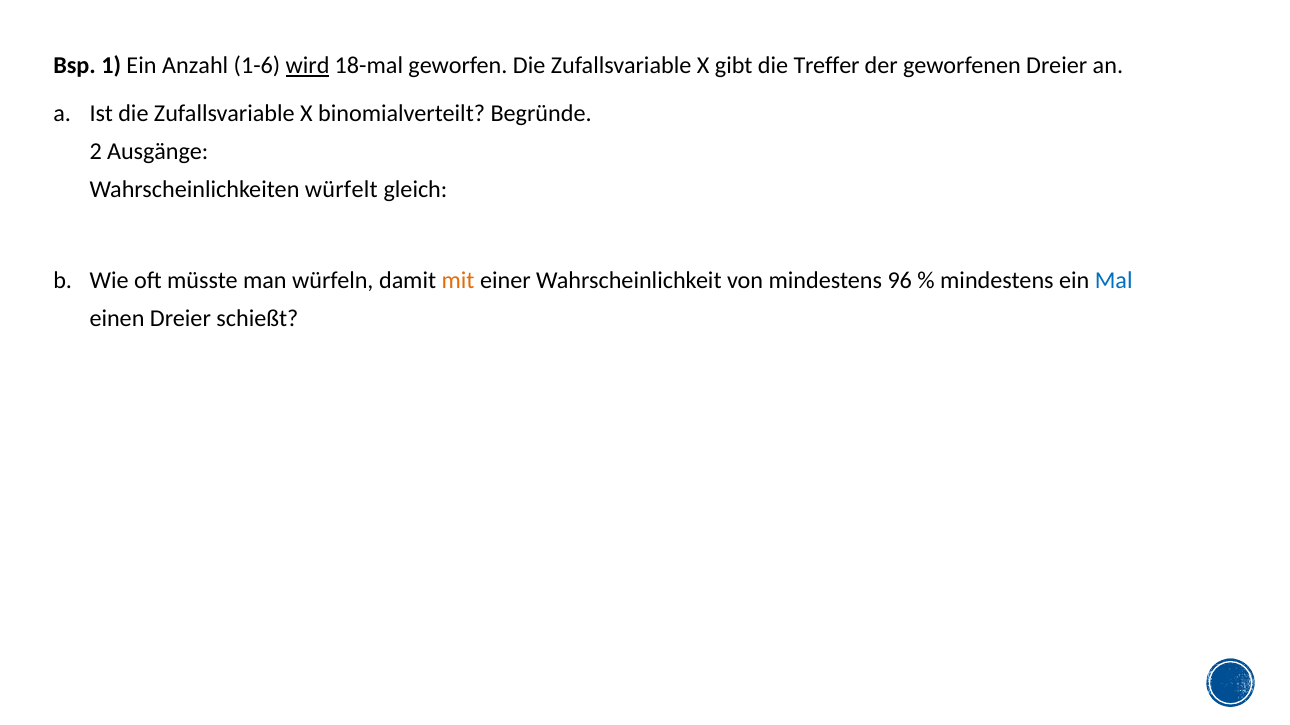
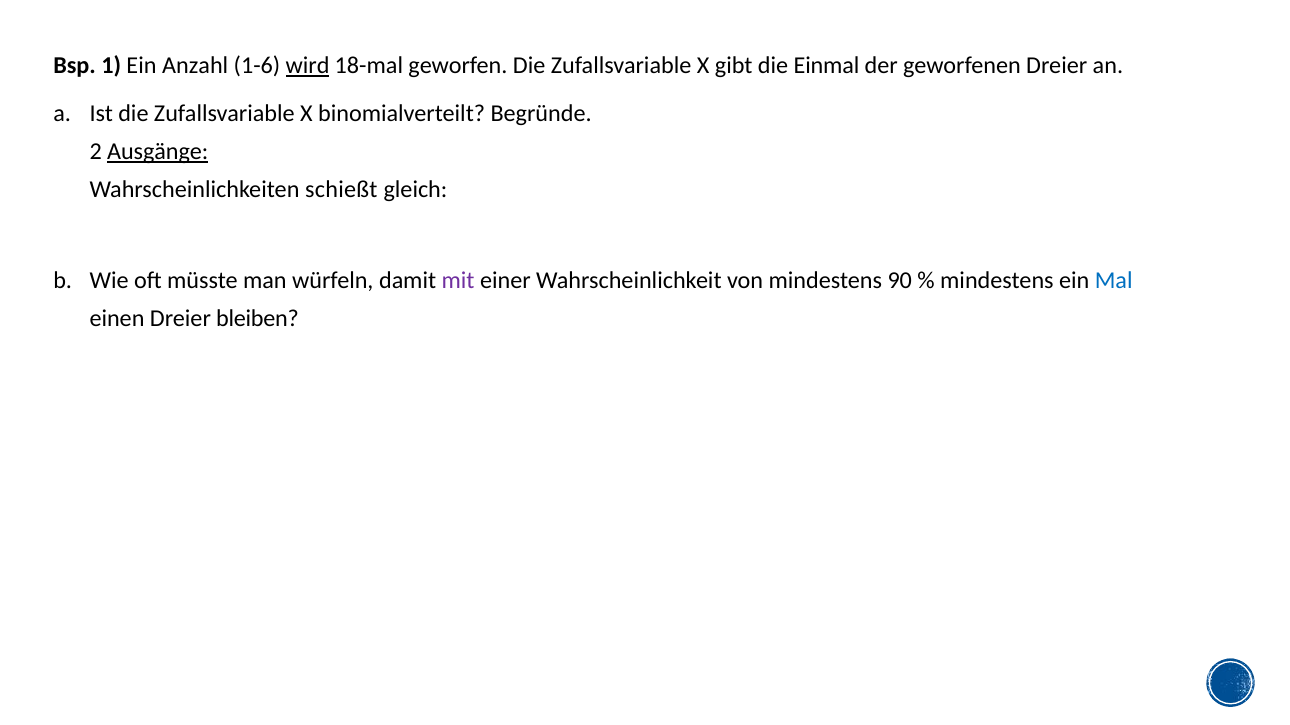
Treffer: Treffer -> Einmal (826, 66)
Ausgänge underline: none -> present (158, 152)
würfelt: würfelt -> schießt (341, 190)
mit colour: orange -> purple (458, 281)
96: 96 -> 90 (900, 281)
schießt: schießt -> bleiben (257, 319)
